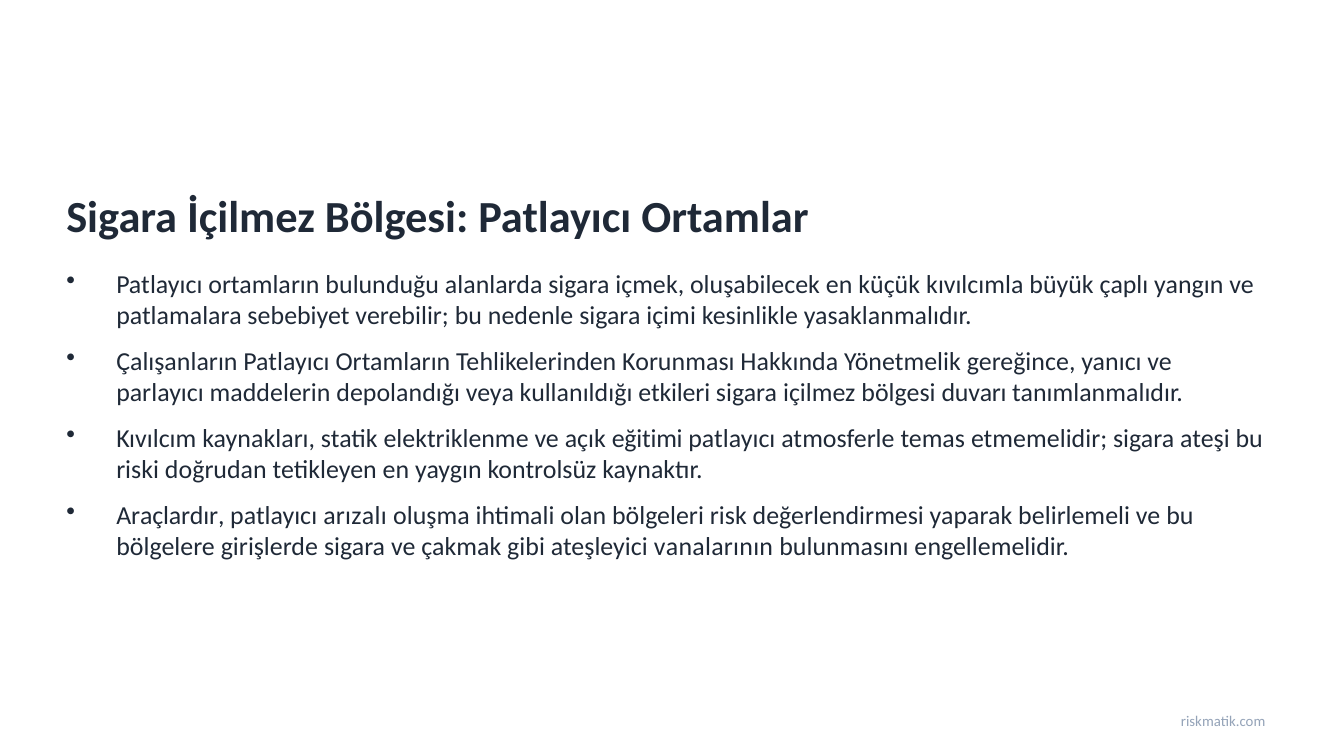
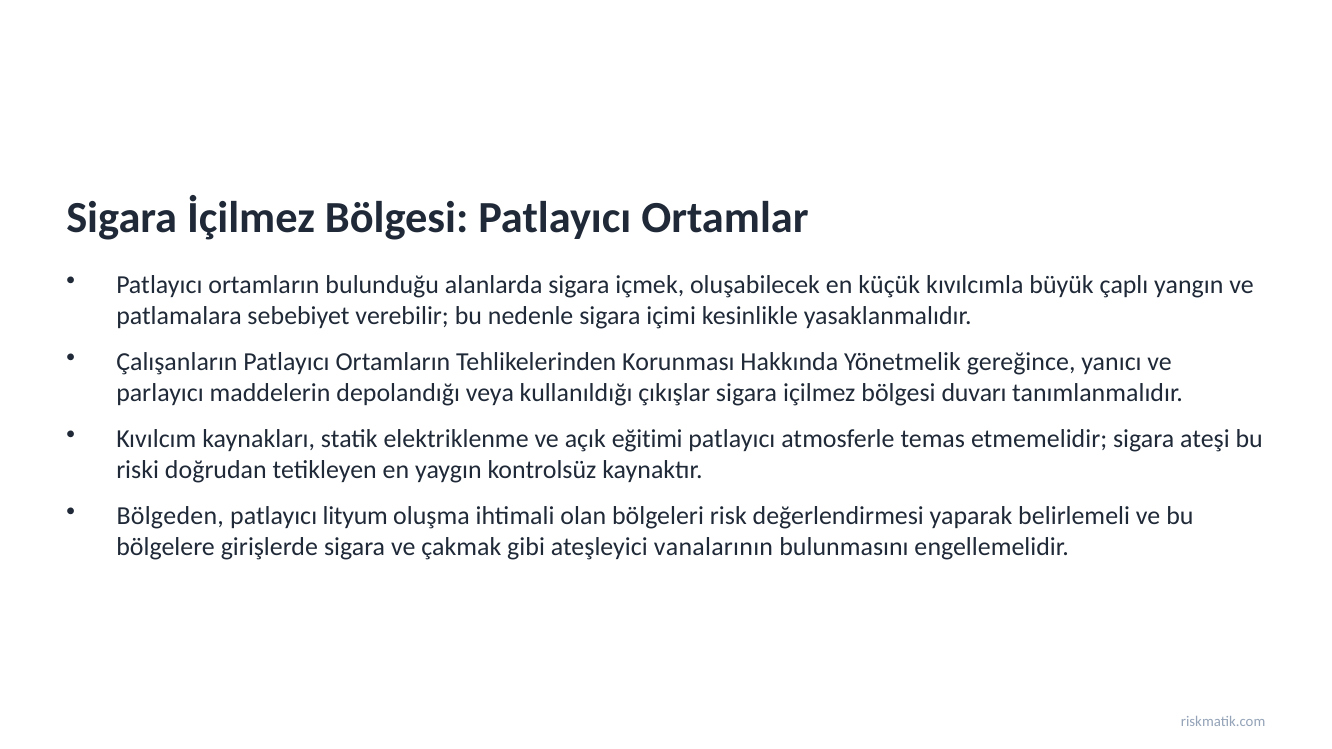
etkileri: etkileri -> çıkışlar (674, 393)
Araçlardır: Araçlardır -> Bölgeden (170, 516)
arızalı: arızalı -> lityum (355, 516)
